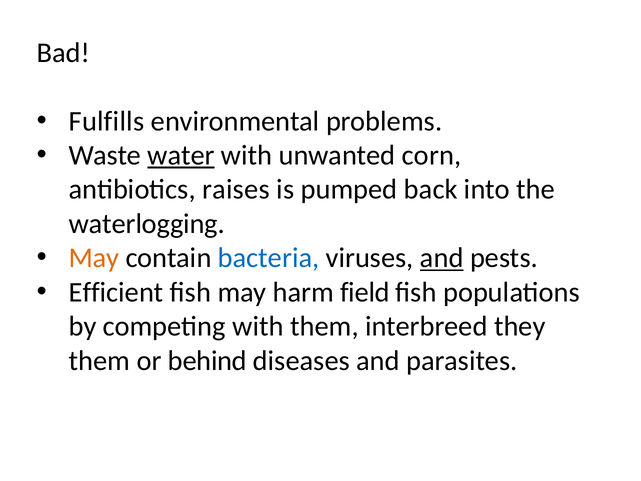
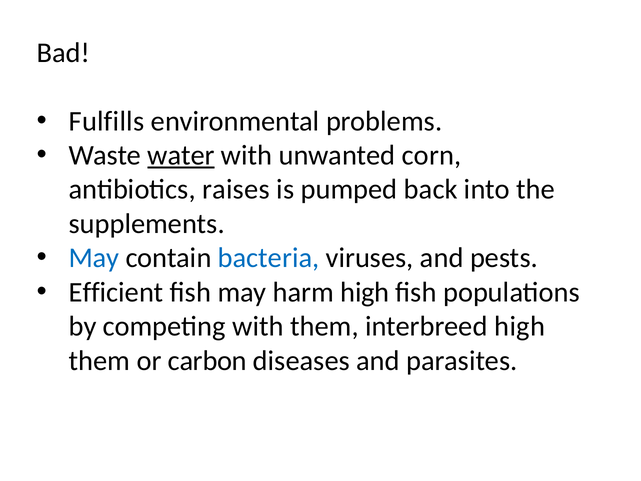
waterlogging: waterlogging -> supplements (147, 224)
May colour: orange -> blue (94, 258)
and underline: present -> none (442, 258)
harm field: field -> high (365, 292)
interbreed they: they -> high (520, 326)
behind: behind -> carbon (207, 360)
